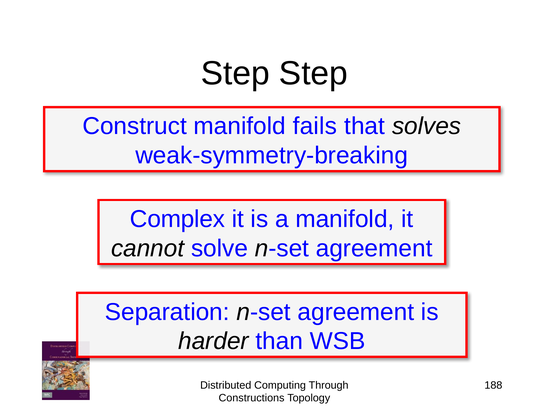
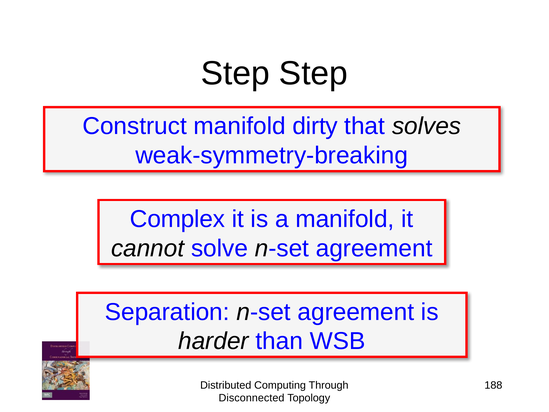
fails: fails -> dirty (315, 126)
Constructions: Constructions -> Disconnected (252, 398)
